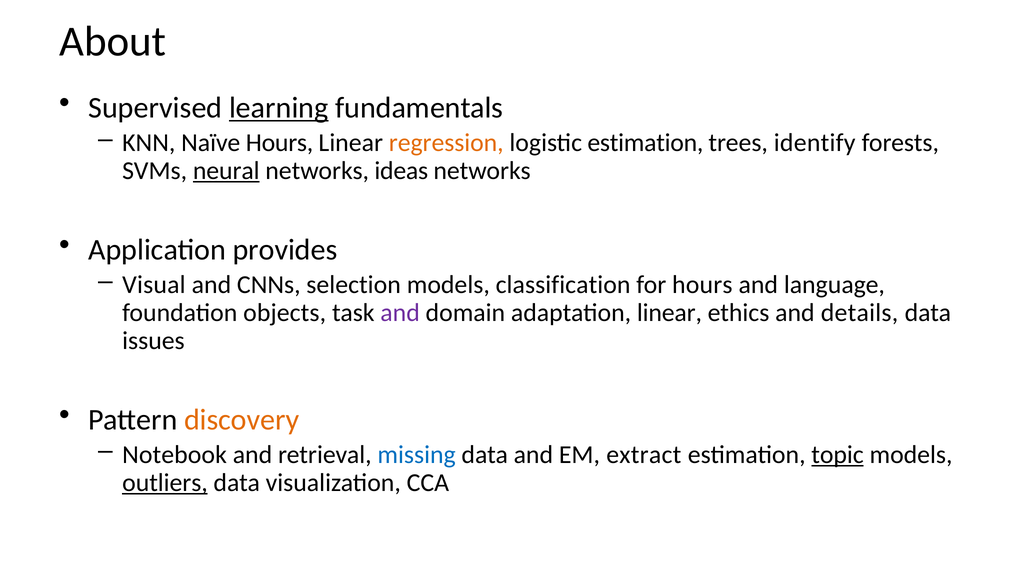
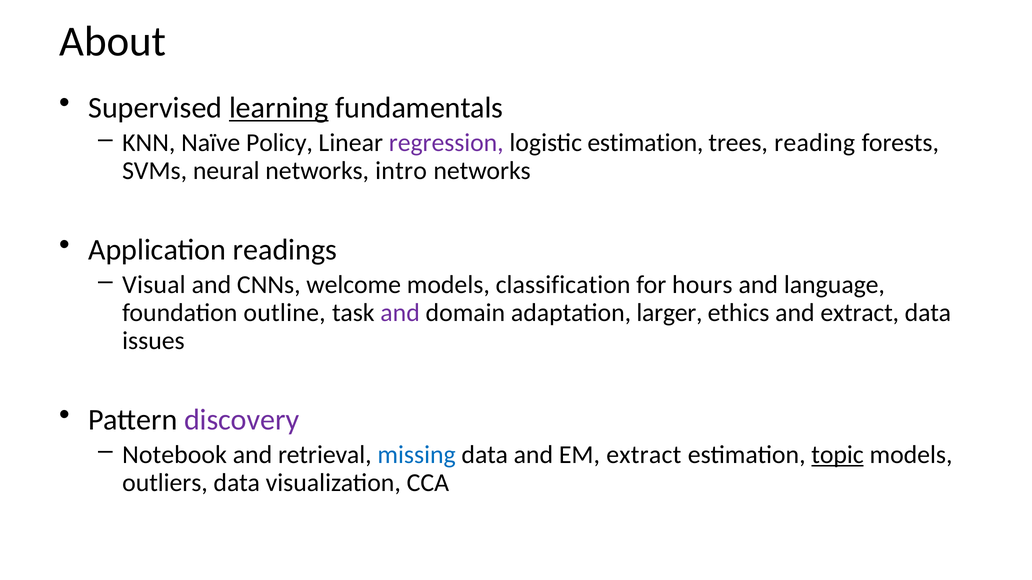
Naïve Hours: Hours -> Policy (279, 143)
regression colour: orange -> purple (446, 143)
identify: identify -> reading (815, 143)
neural underline: present -> none (226, 171)
ideas: ideas -> intro (401, 171)
provides: provides -> readings (285, 250)
selection: selection -> welcome (354, 285)
objects: objects -> outline (285, 313)
adaptation linear: linear -> larger (669, 313)
and details: details -> extract (860, 313)
discovery colour: orange -> purple (242, 420)
outliers underline: present -> none (165, 483)
